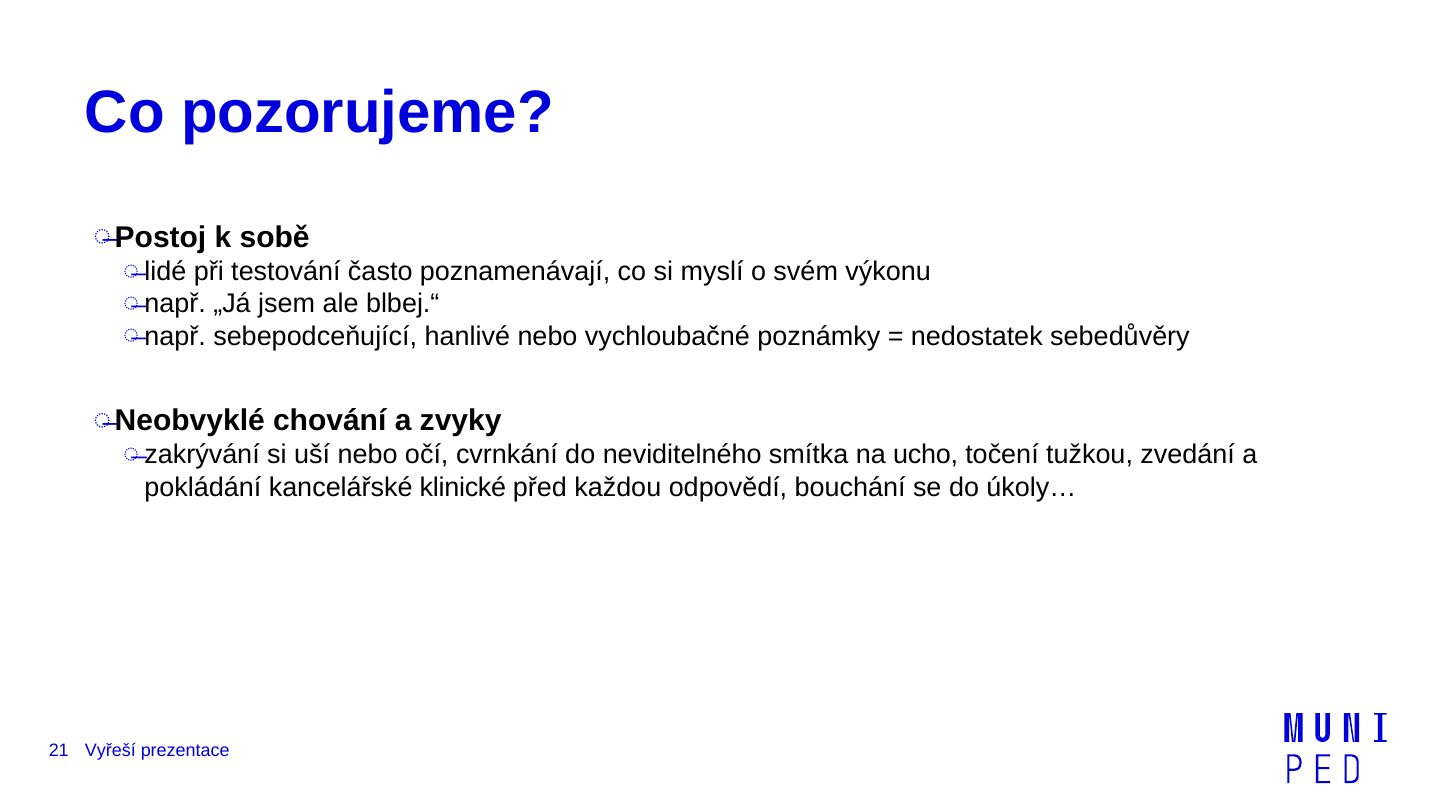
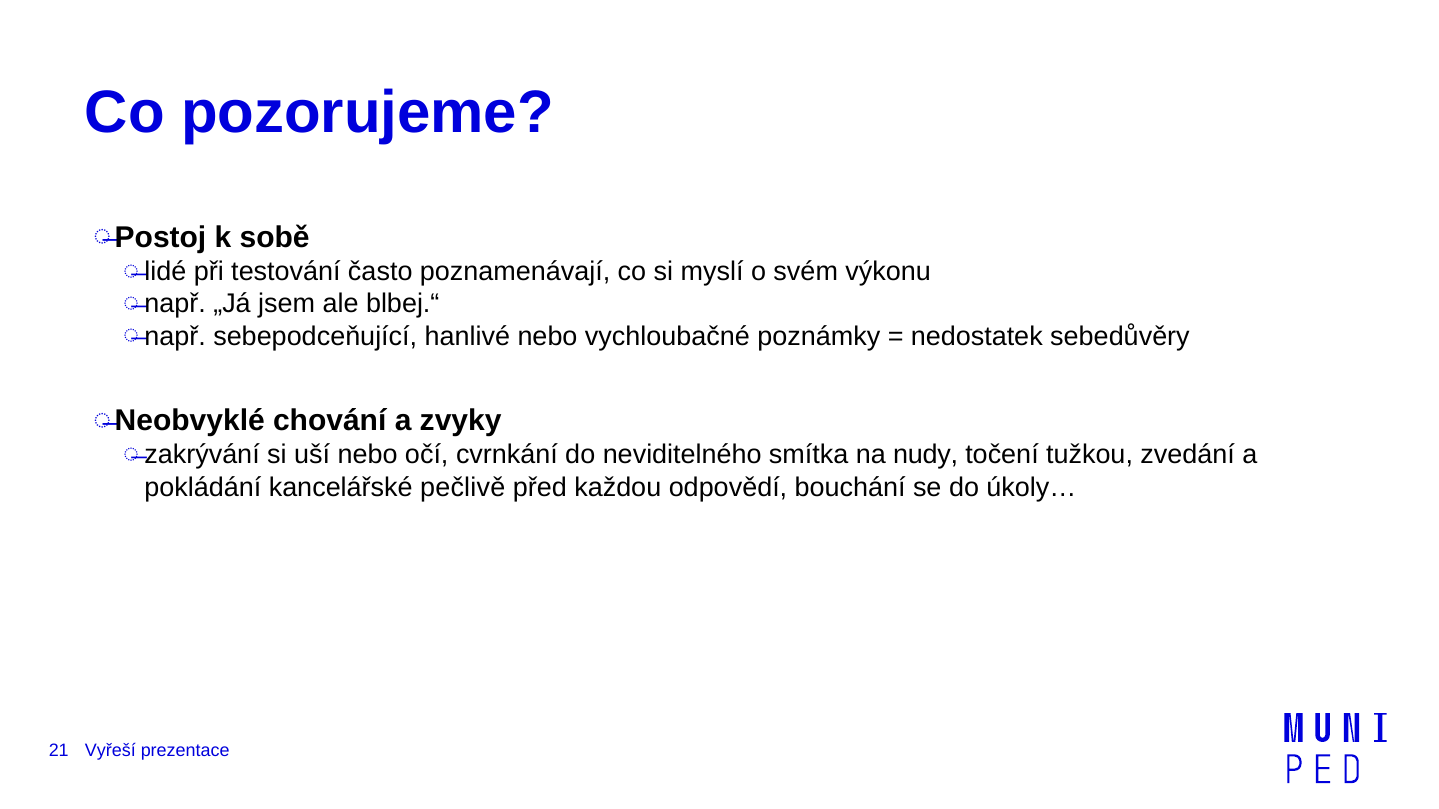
ucho: ucho -> nudy (926, 455)
klinické: klinické -> pečlivě (463, 488)
